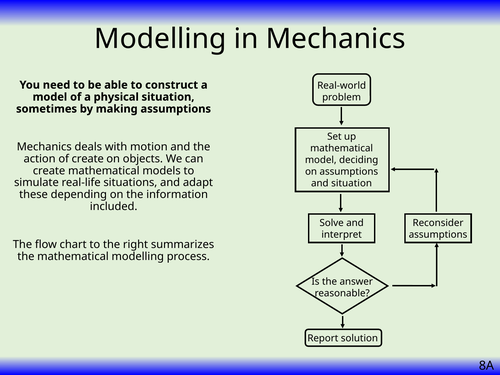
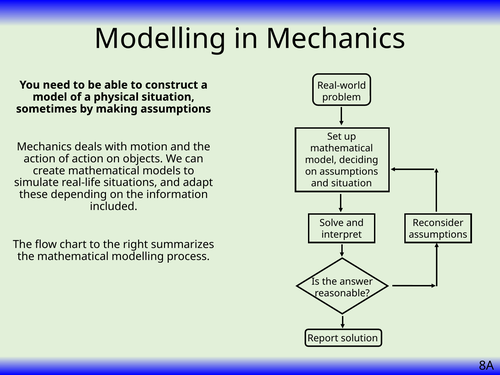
of create: create -> action (88, 159)
